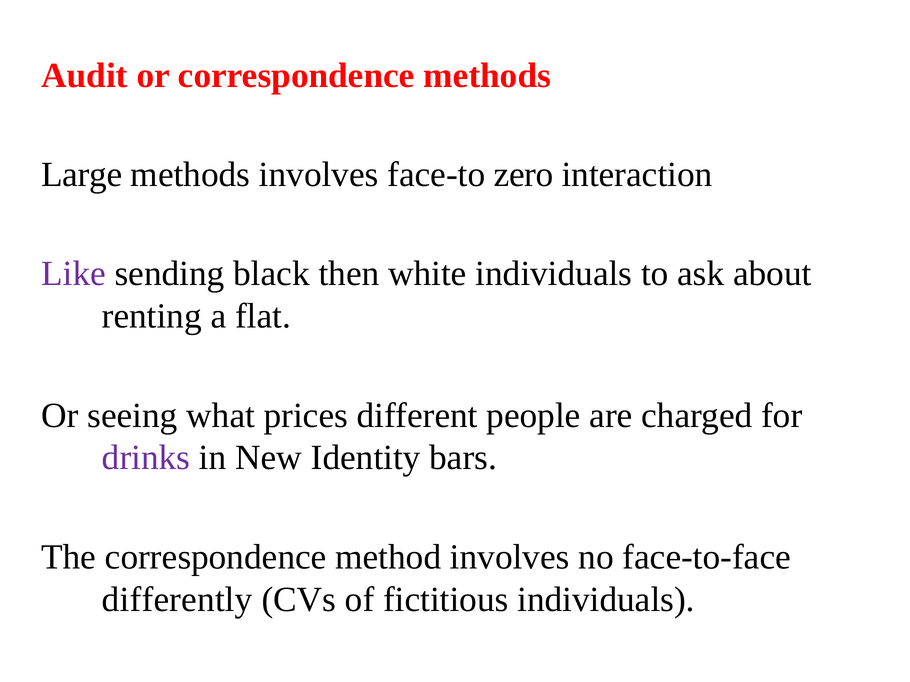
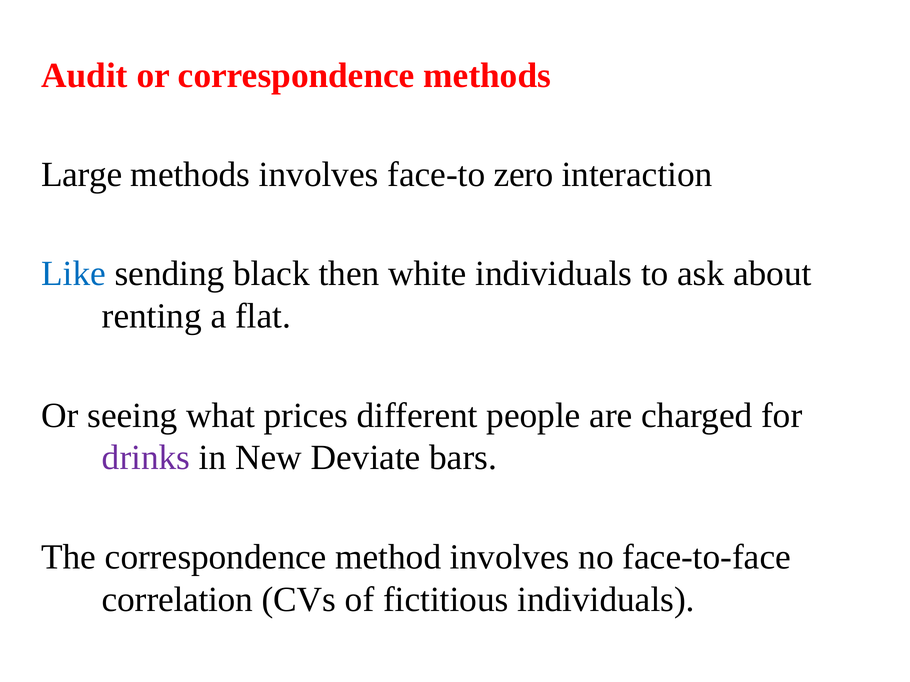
Like colour: purple -> blue (74, 274)
Identity: Identity -> Deviate (366, 458)
differently: differently -> correlation (177, 600)
